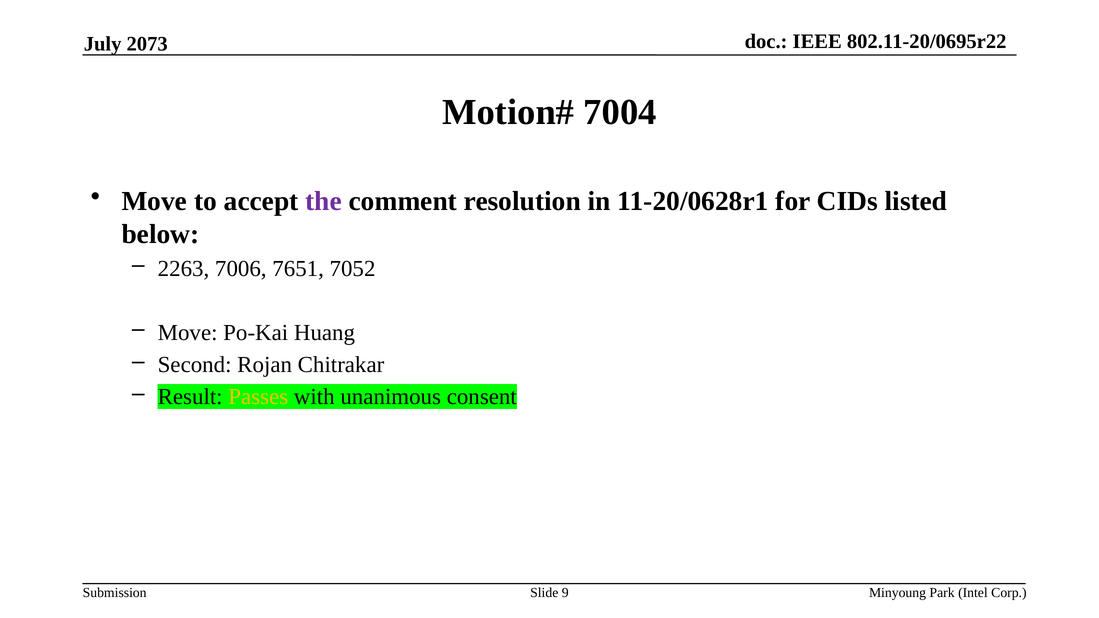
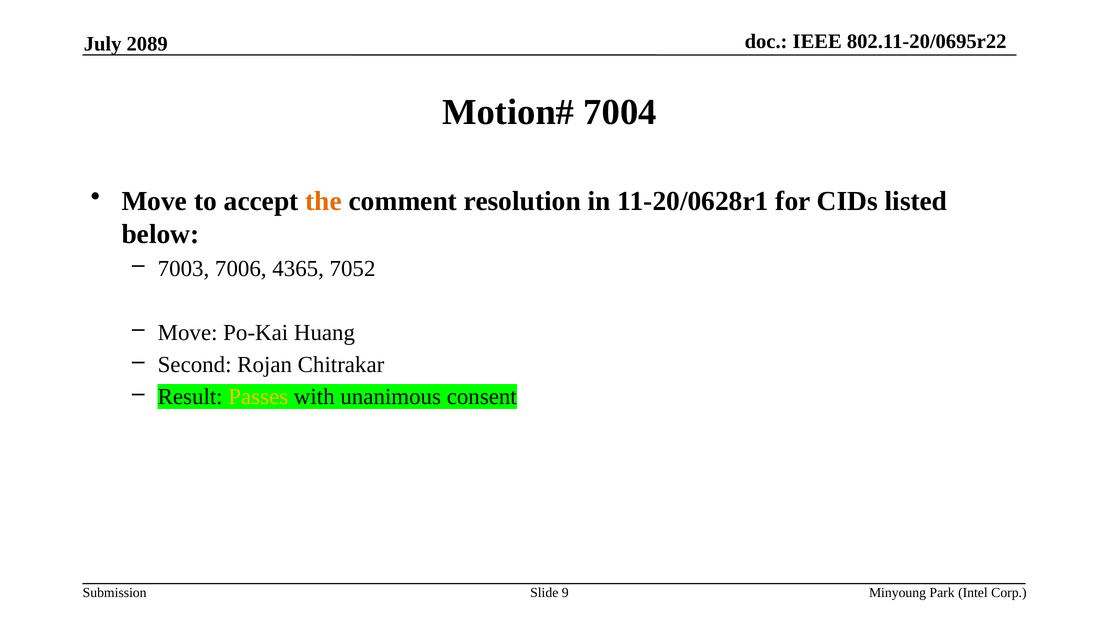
2073: 2073 -> 2089 (147, 44)
the colour: purple -> orange (324, 201)
2263: 2263 -> 7003 (184, 269)
7651: 7651 -> 4365 (298, 269)
